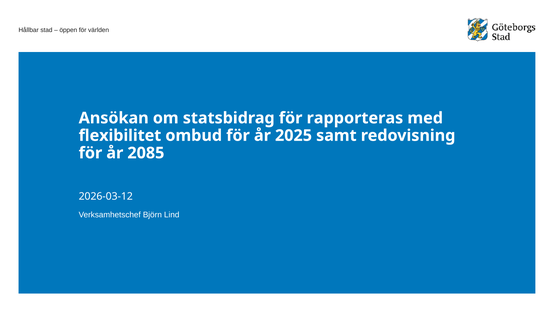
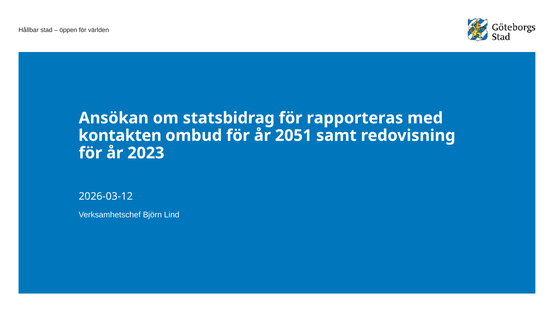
flexibilitet: flexibilitet -> kontakten (120, 135)
2025: 2025 -> 2051 (293, 135)
2085: 2085 -> 2023 (146, 153)
